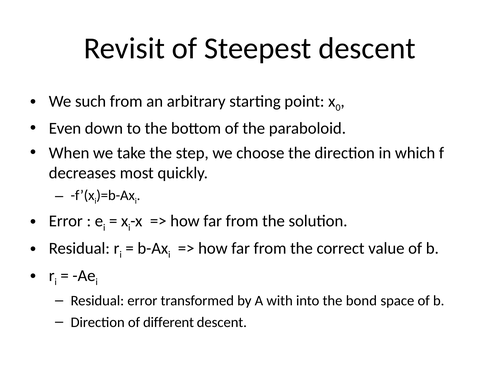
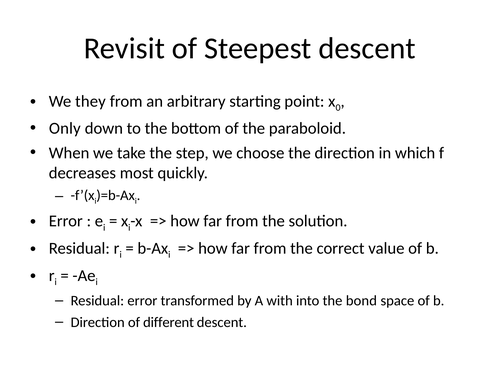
such: such -> they (90, 101)
Even: Even -> Only (65, 128)
